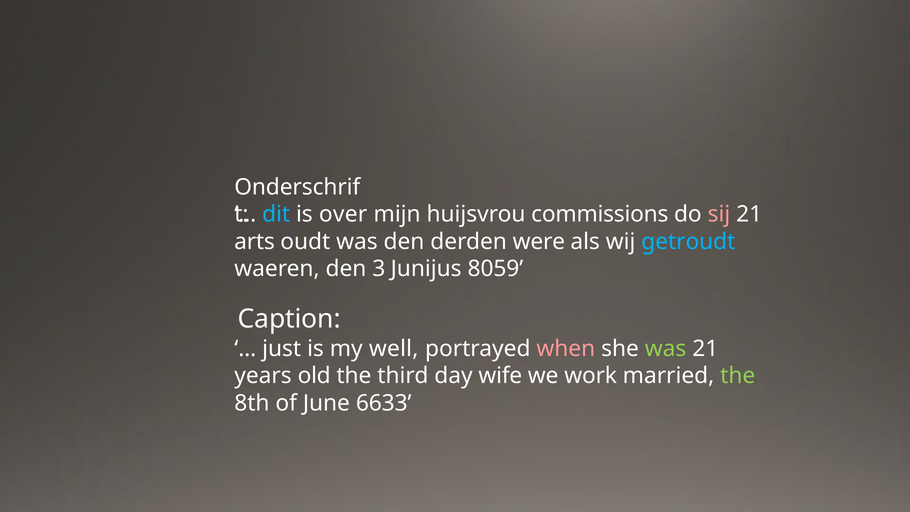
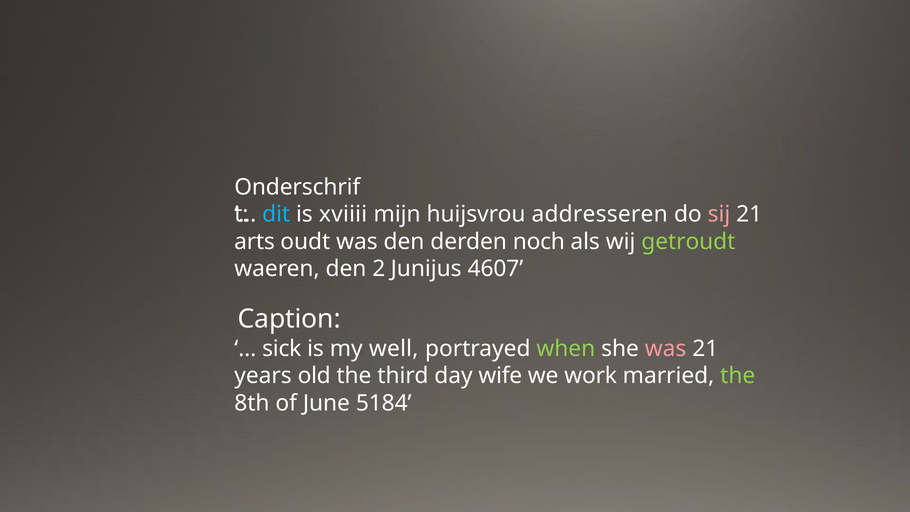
over: over -> xviiii (343, 214)
commissions: commissions -> addresseren (600, 214)
were: were -> noch (539, 242)
getroudt colour: light blue -> light green (688, 242)
3: 3 -> 2 (379, 269)
8059: 8059 -> 4607 (495, 269)
just: just -> sick (282, 349)
when colour: pink -> light green (566, 349)
was colour: light green -> pink (666, 349)
6633: 6633 -> 5184 (384, 403)
